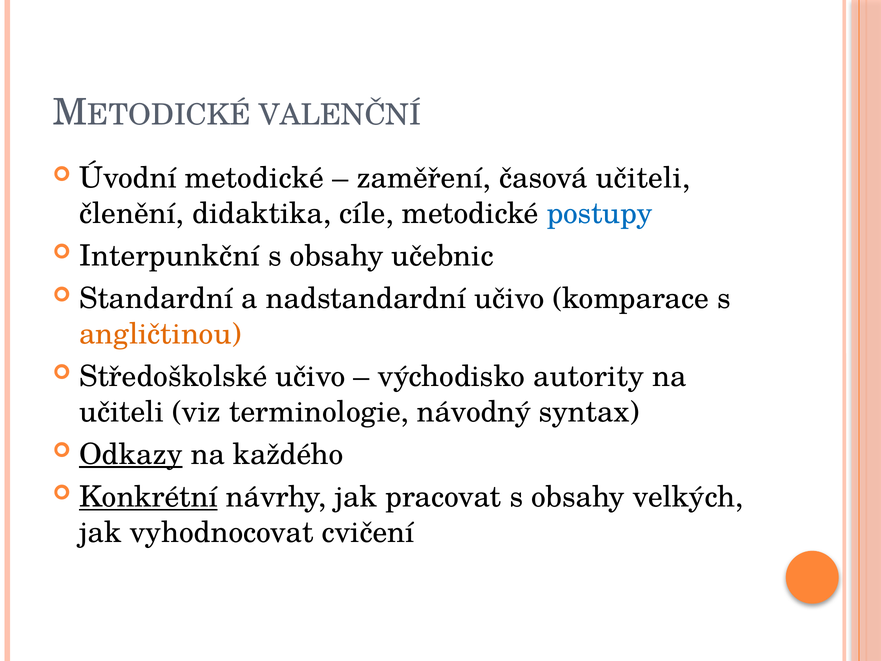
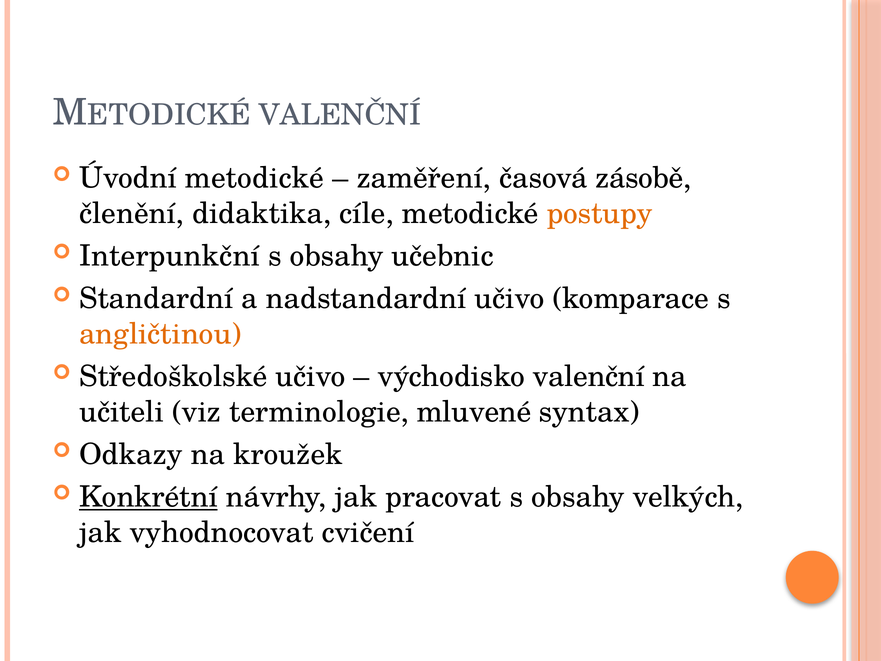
časová učiteli: učiteli -> zásobě (643, 178)
postupy colour: blue -> orange (600, 213)
východisko autority: autority -> valenční (589, 376)
návodný: návodný -> mluvené (474, 412)
Odkazy underline: present -> none (131, 454)
každého: každého -> kroužek (288, 454)
